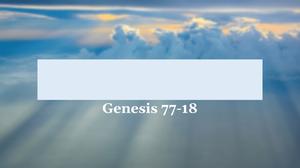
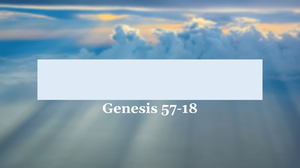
77-18: 77-18 -> 57-18 (179, 109)
